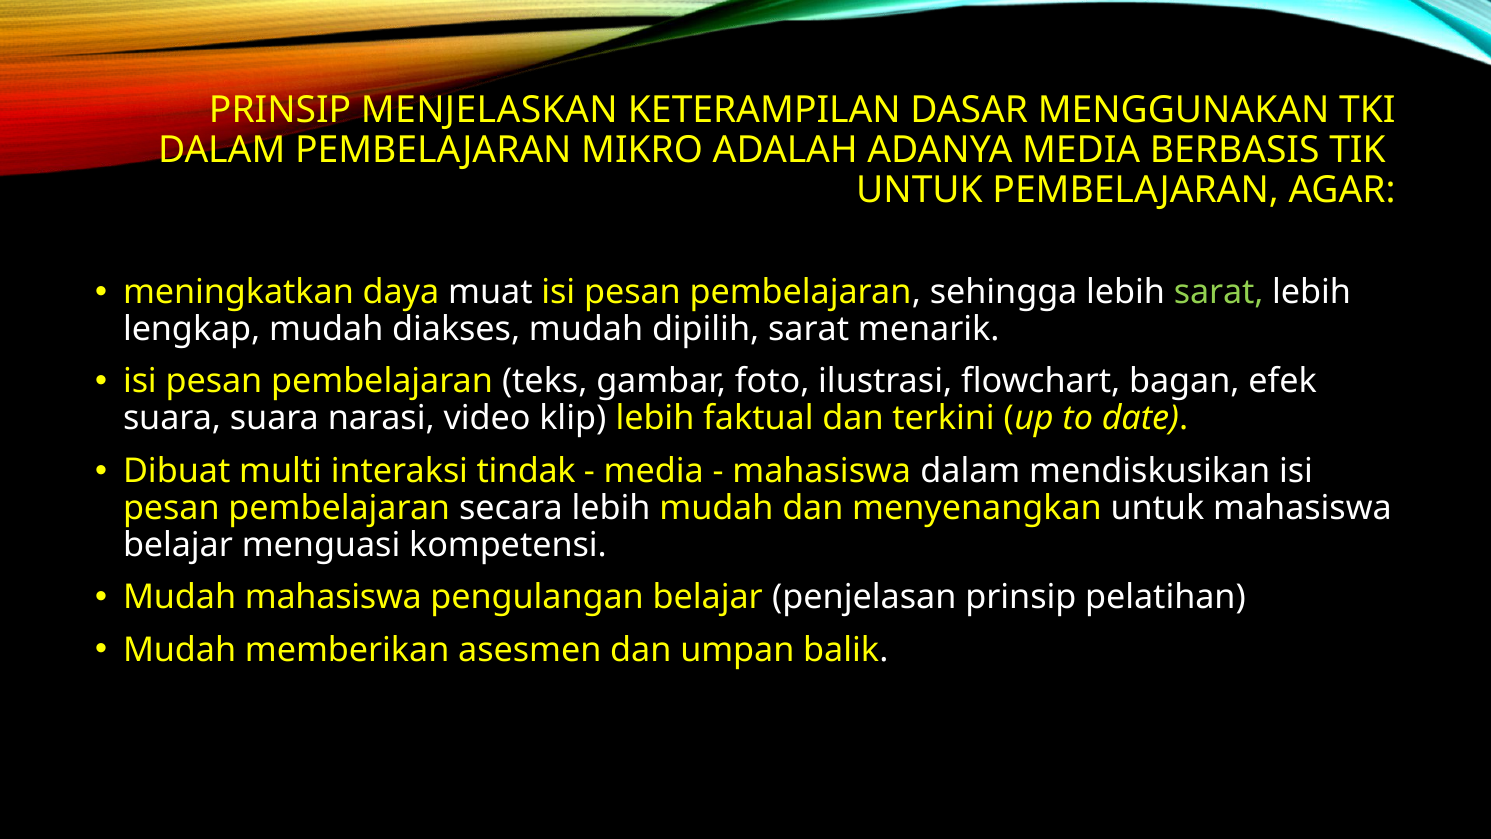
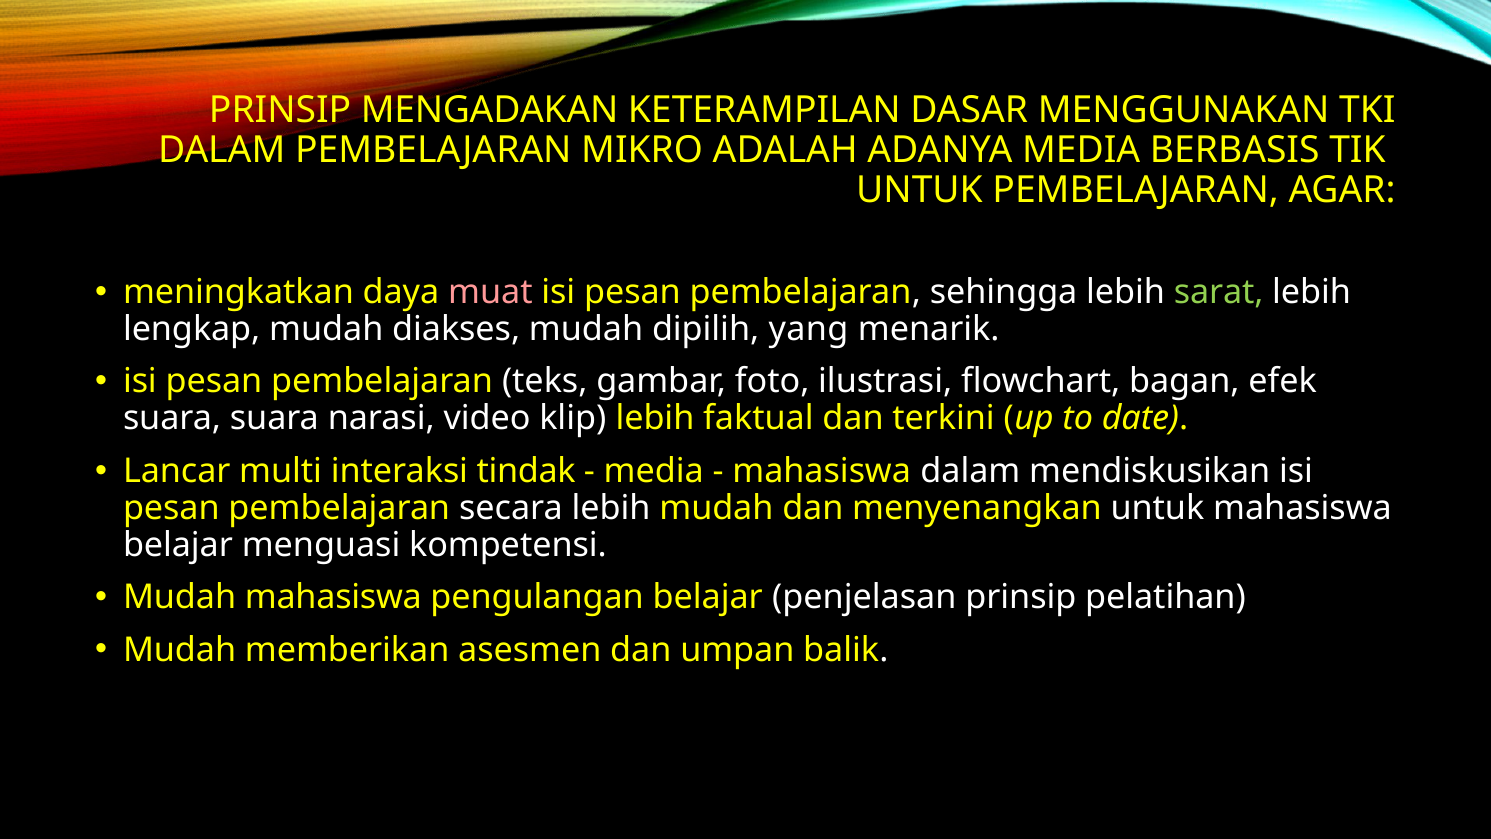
MENJELASKAN: MENJELASKAN -> MENGADAKAN (490, 110)
muat colour: white -> pink (490, 292)
dipilih sarat: sarat -> yang (808, 329)
Dibuat: Dibuat -> Lancar (177, 471)
